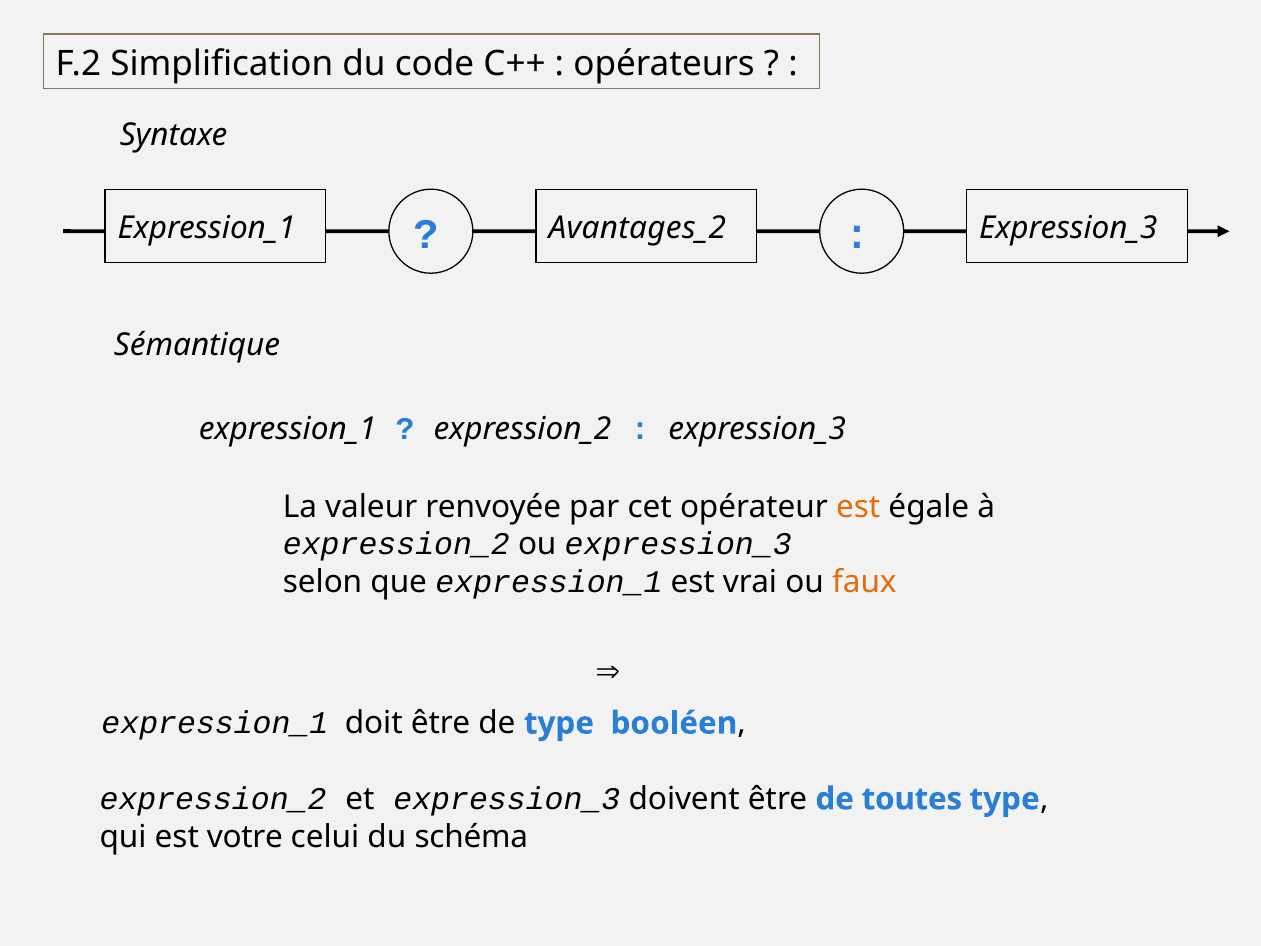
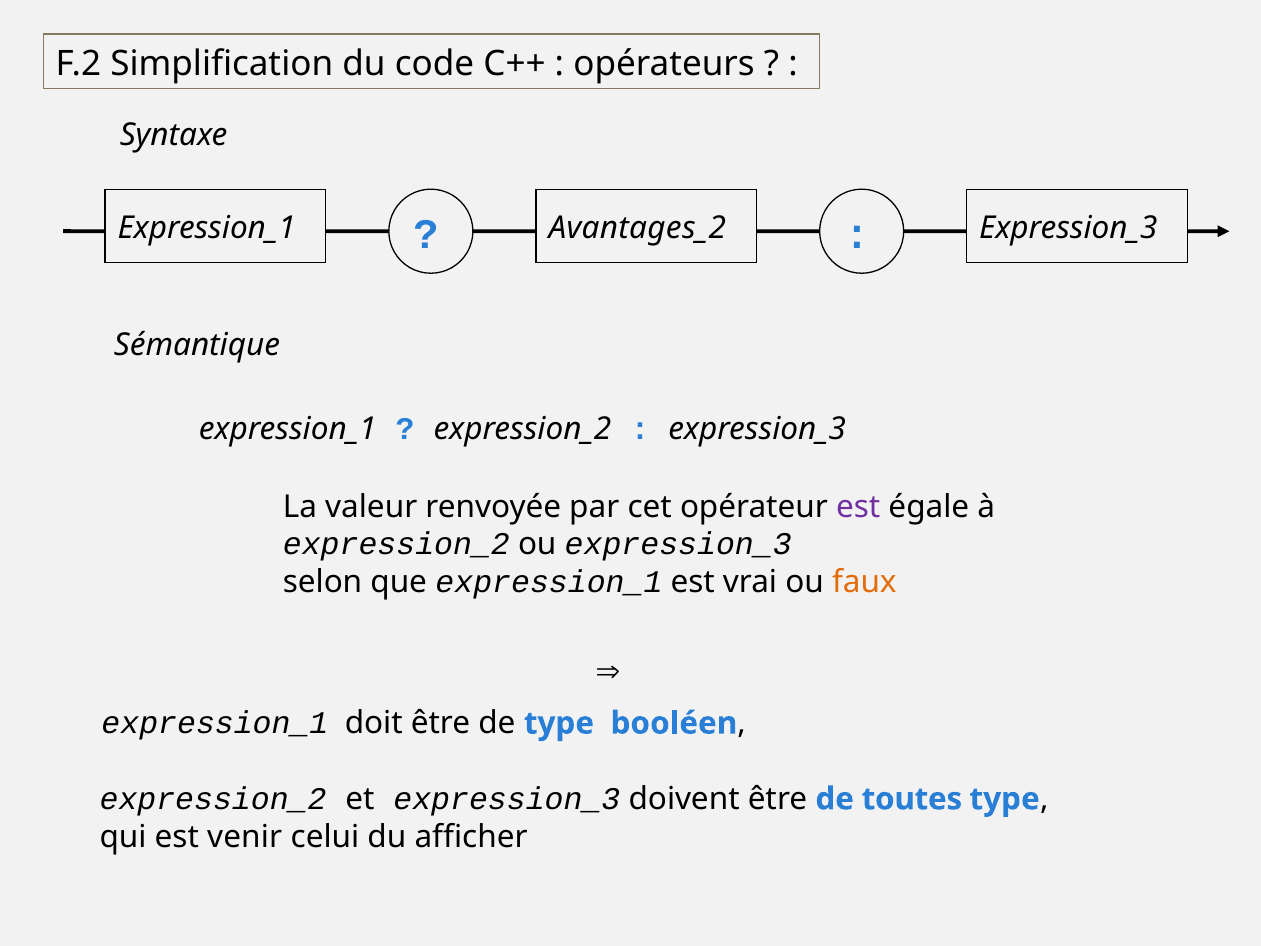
est colour: orange -> purple (858, 507)
votre: votre -> venir (245, 837)
schéma: schéma -> afficher (471, 837)
